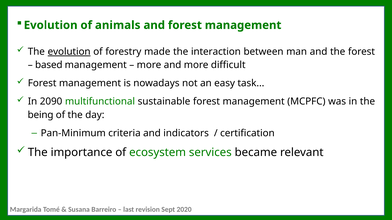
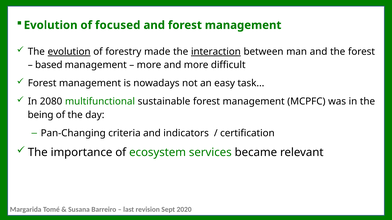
animals: animals -> focused (118, 25)
interaction underline: none -> present (216, 52)
2090: 2090 -> 2080 (51, 102)
Pan-Minimum: Pan-Minimum -> Pan-Changing (73, 133)
